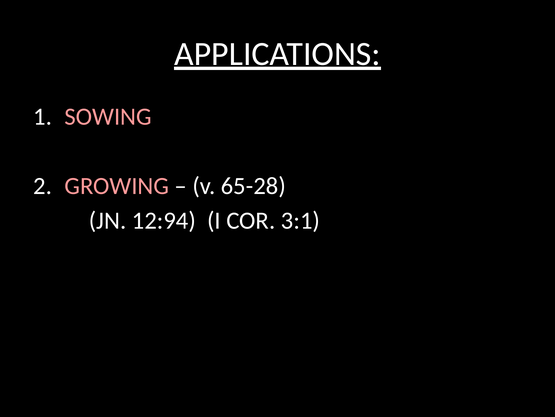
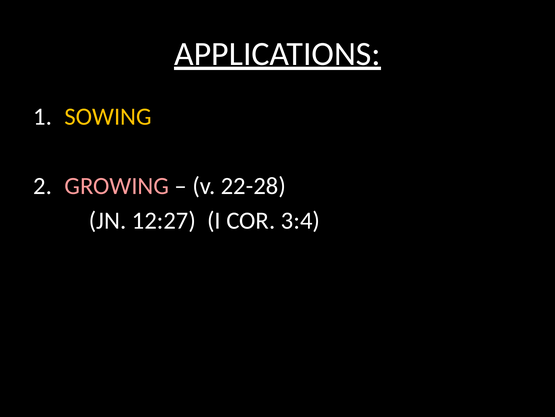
SOWING colour: pink -> yellow (108, 116)
65-28: 65-28 -> 22-28 (253, 186)
12:94: 12:94 -> 12:27 (164, 220)
3:1: 3:1 -> 3:4 (301, 220)
